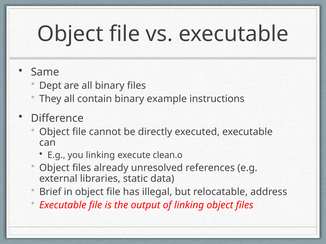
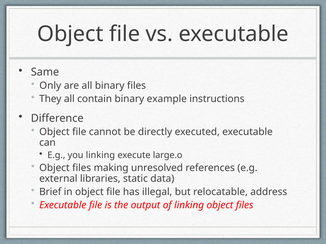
Dept: Dept -> Only (50, 86)
clean.o: clean.o -> large.o (168, 155)
already: already -> making (111, 168)
